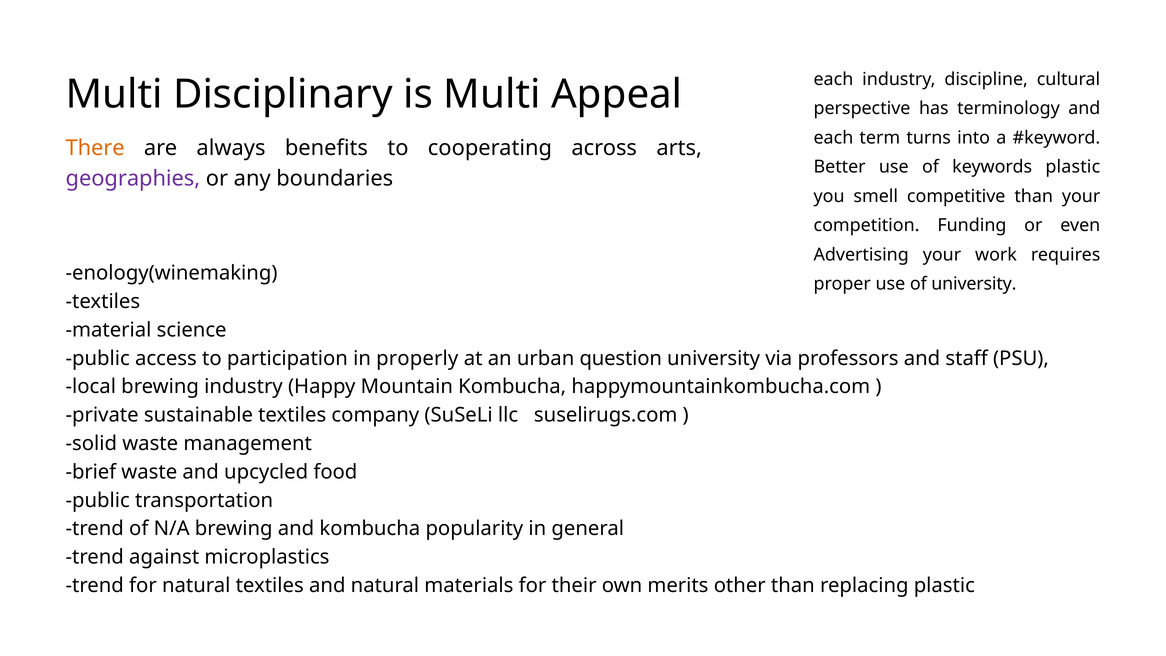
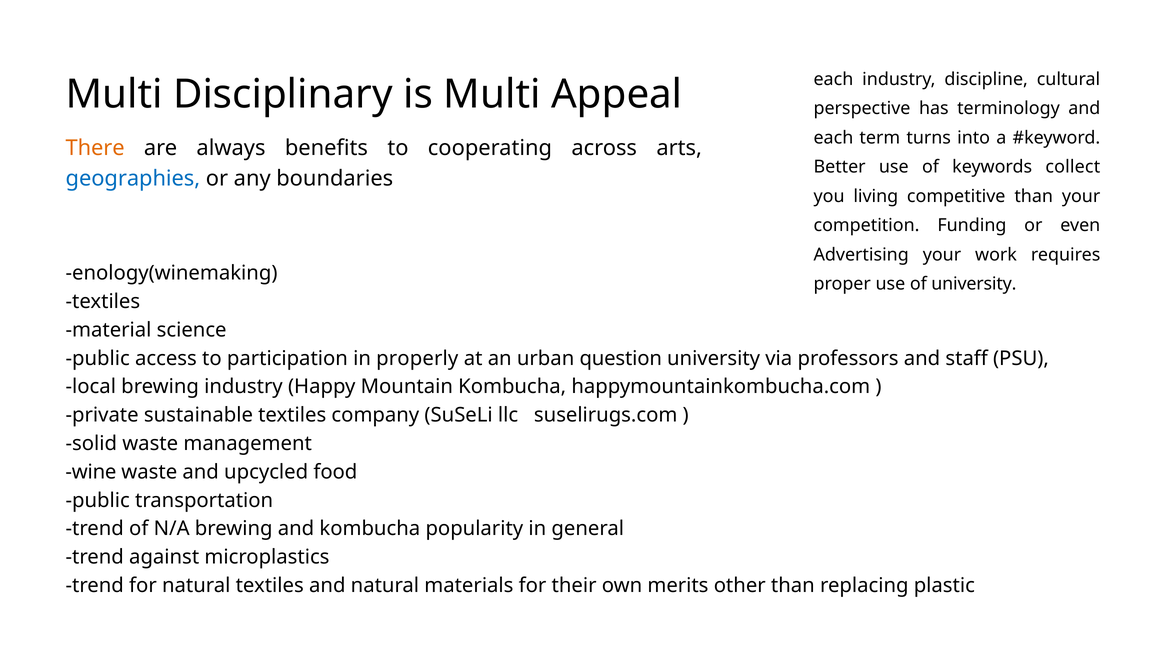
keywords plastic: plastic -> collect (1073, 167)
geographies colour: purple -> blue (133, 178)
smell: smell -> living (876, 196)
brief: brief -> wine (91, 472)
